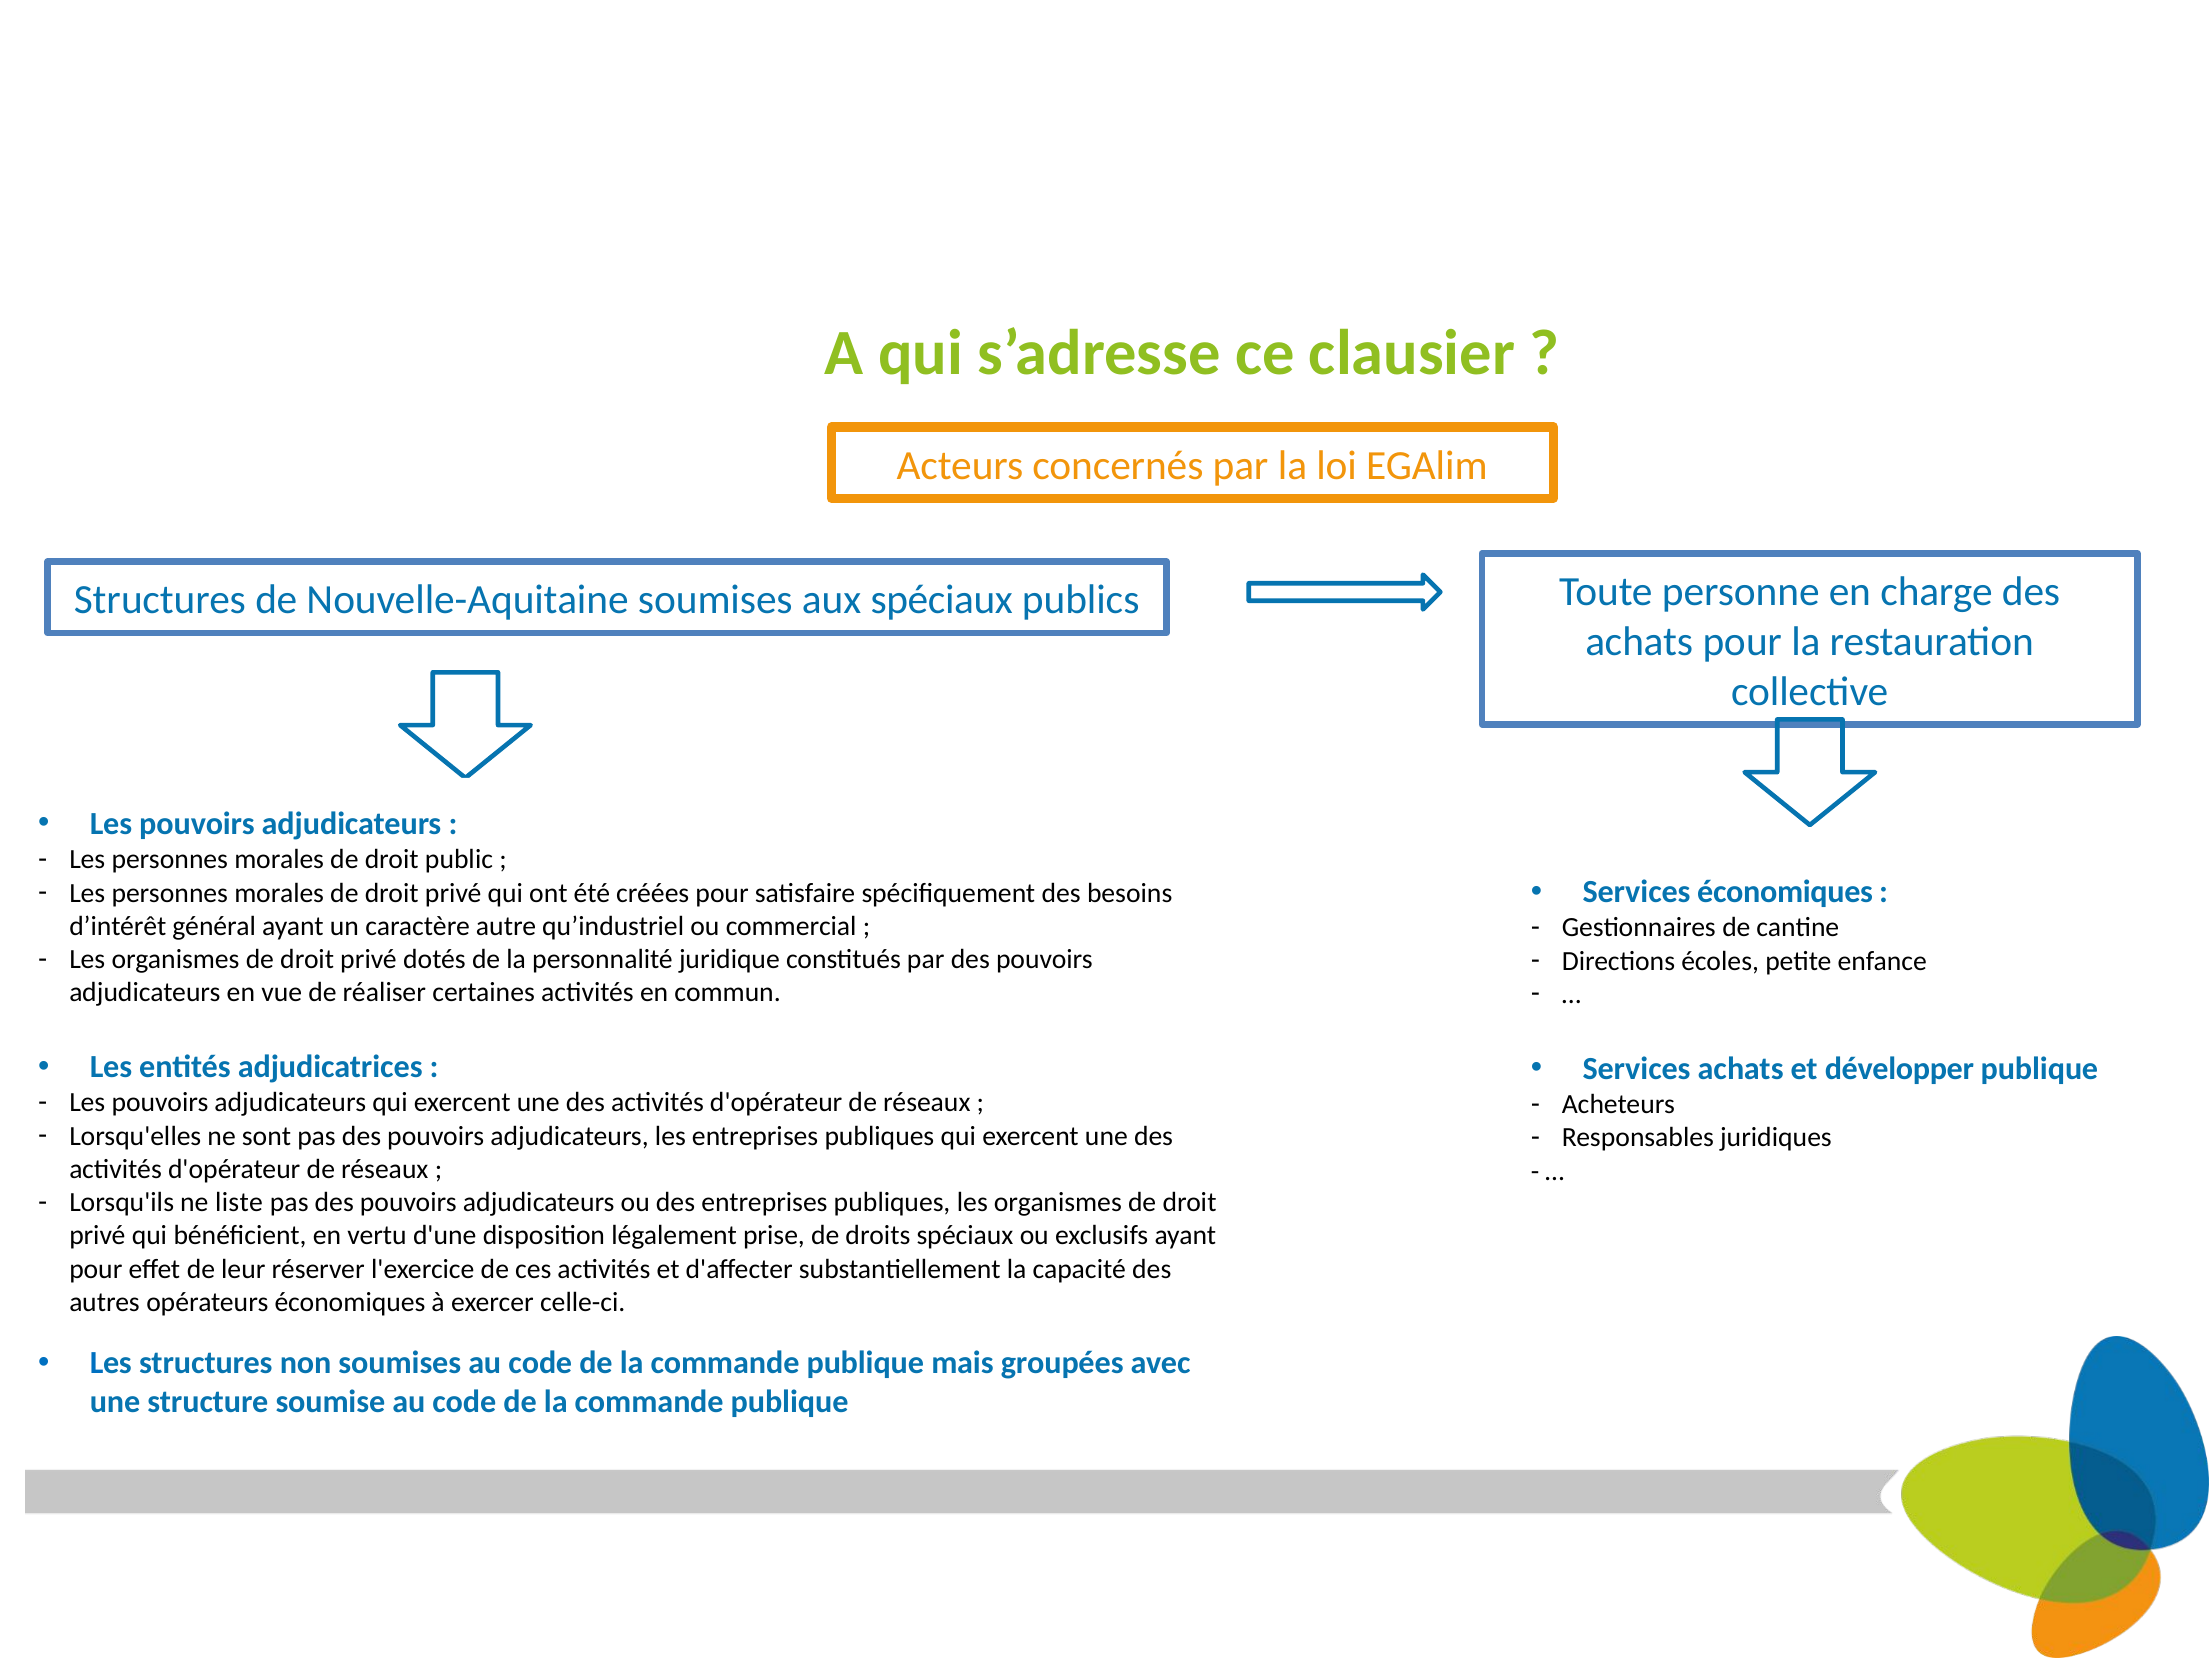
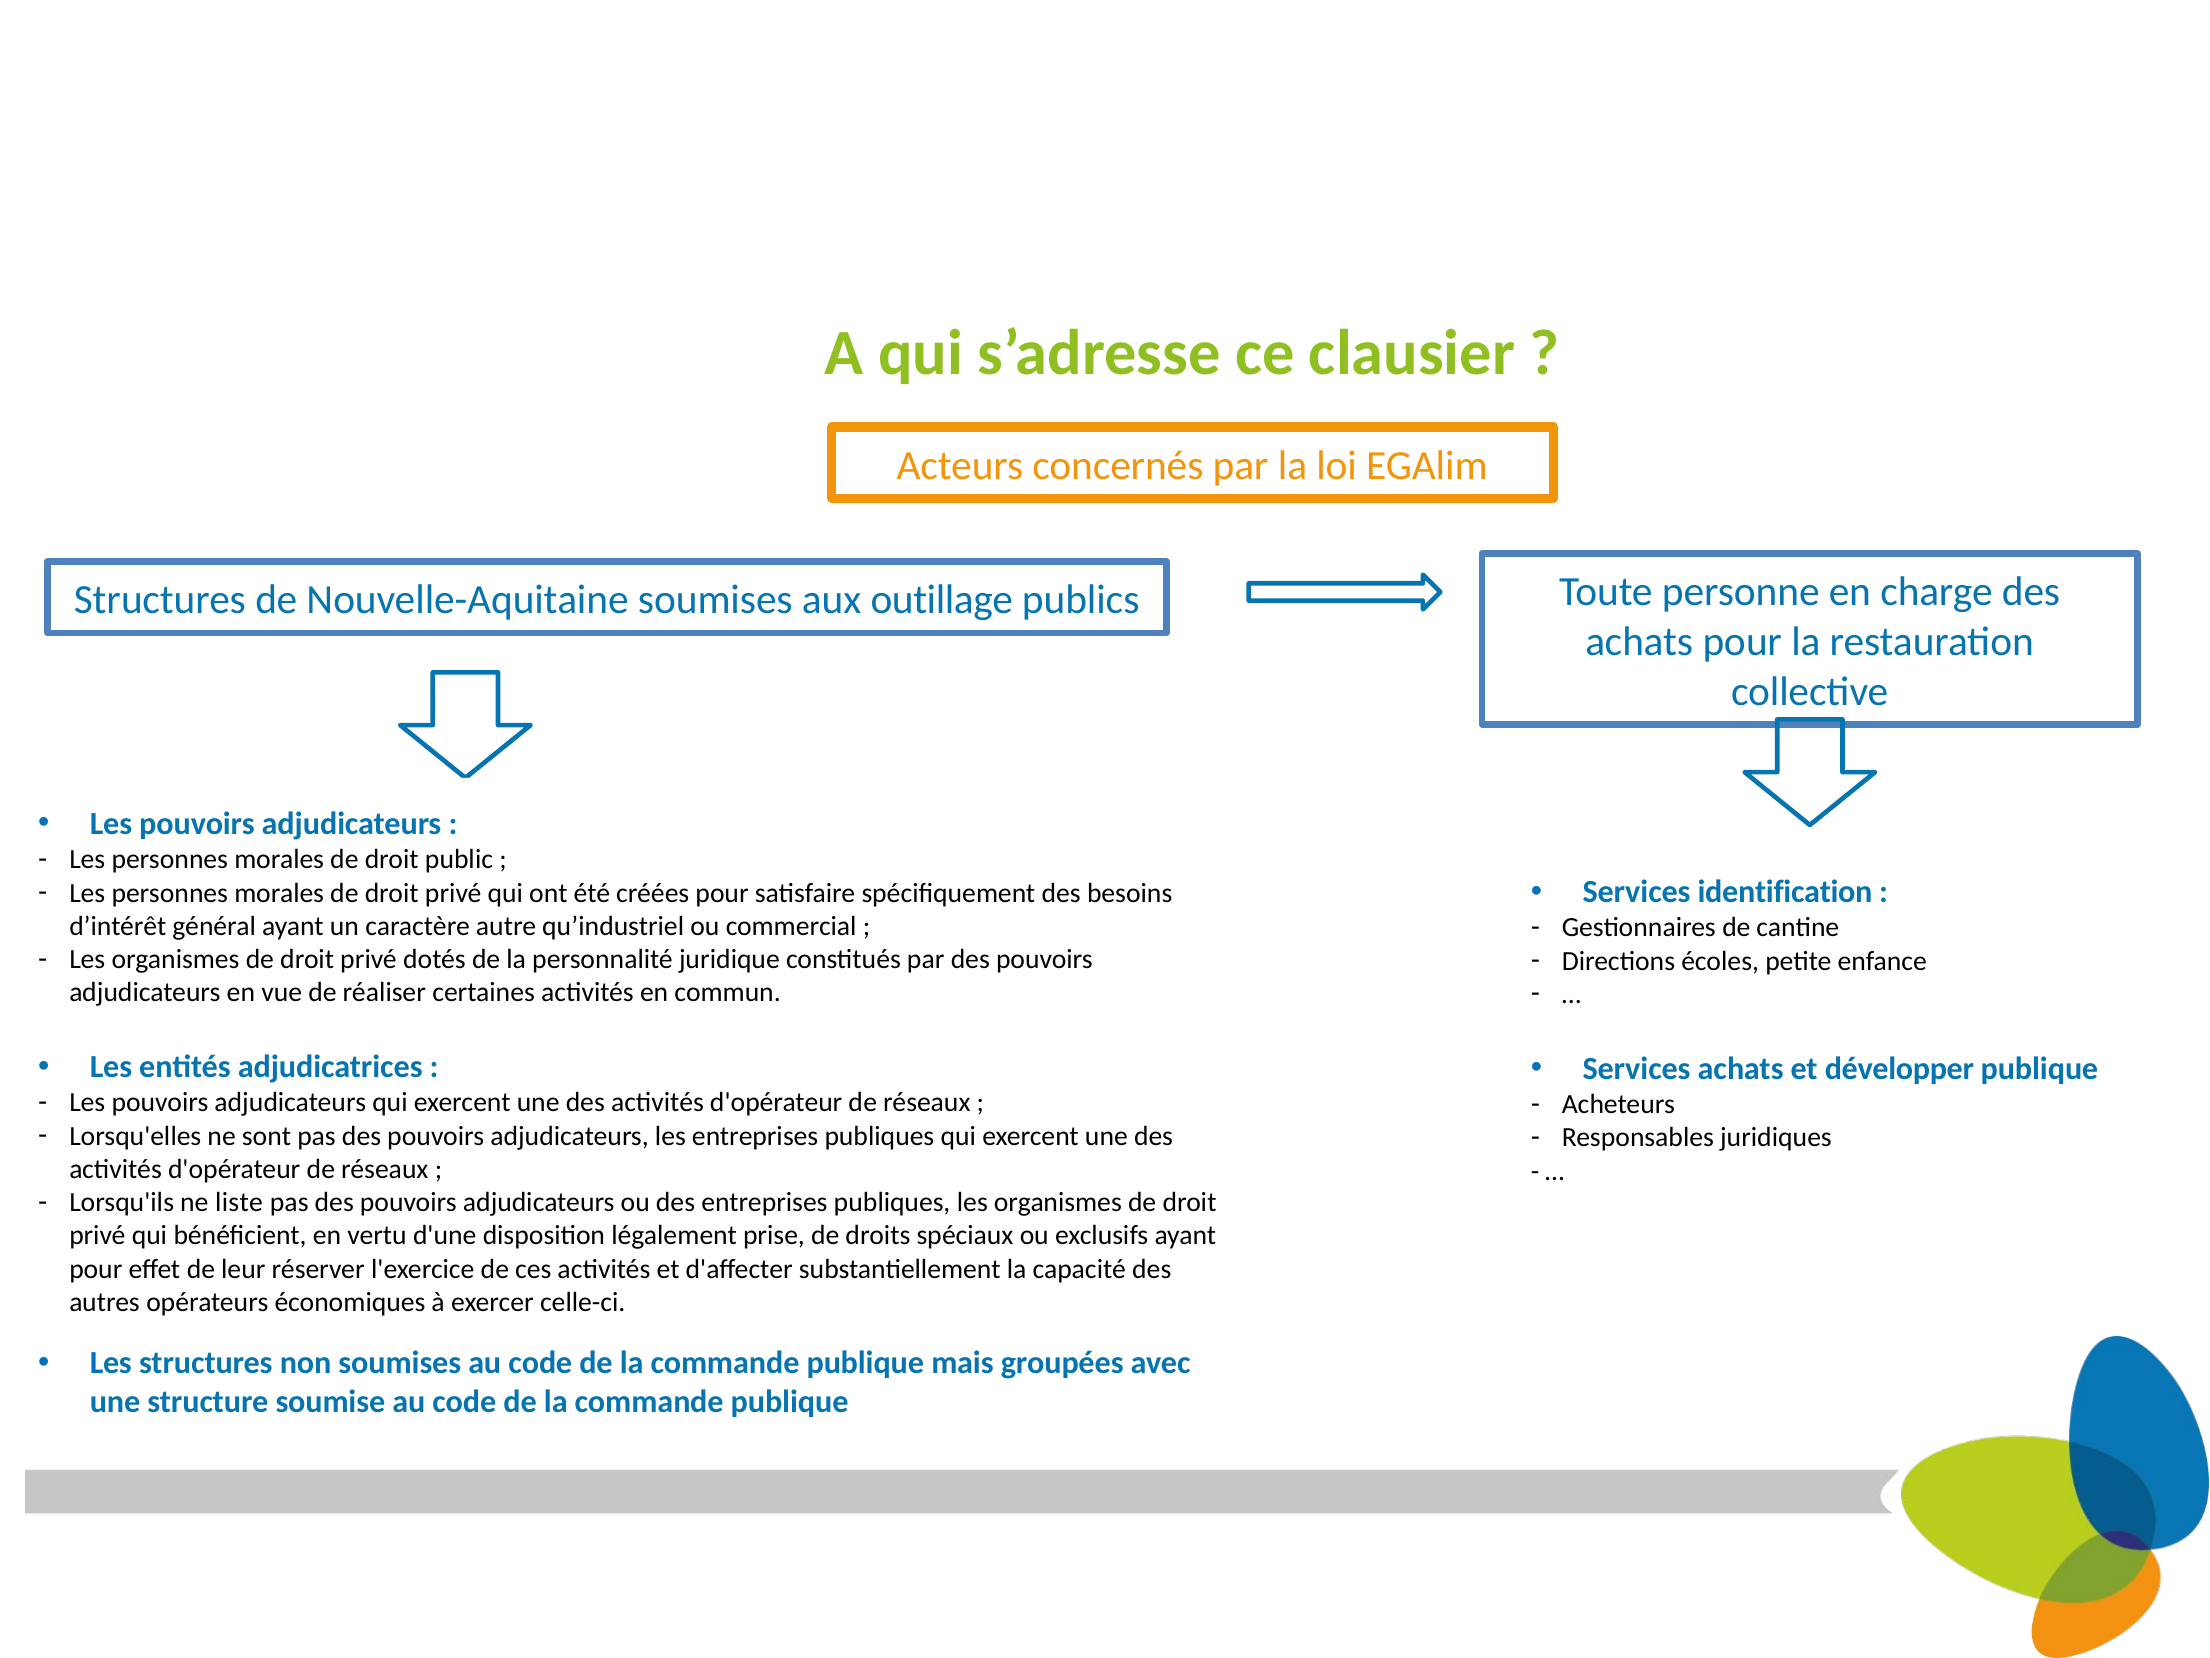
aux spéciaux: spéciaux -> outillage (942, 600)
Services économiques: économiques -> identification (1785, 892)
